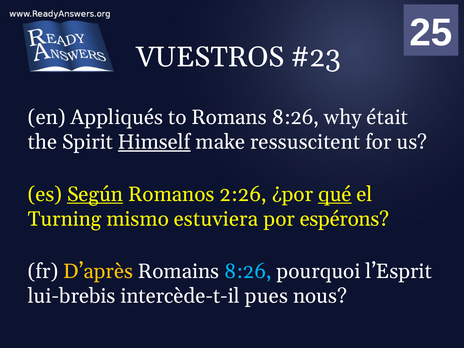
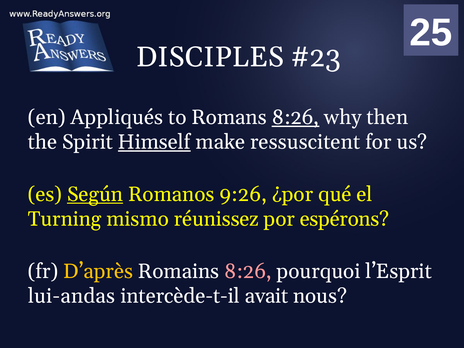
VUESTROS: VUESTROS -> DISCIPLES (210, 57)
8:26 underline: none -> present (295, 117)
était: était -> then (387, 117)
2:26: 2:26 -> 9:26 (243, 194)
qué underline: present -> none (335, 194)
estuviera: estuviera -> réunissez (216, 219)
8:26 colour: light blue -> pink (248, 271)
lui-brebis: lui-brebis -> lui-andas (72, 296)
pues: pues -> avait (267, 296)
